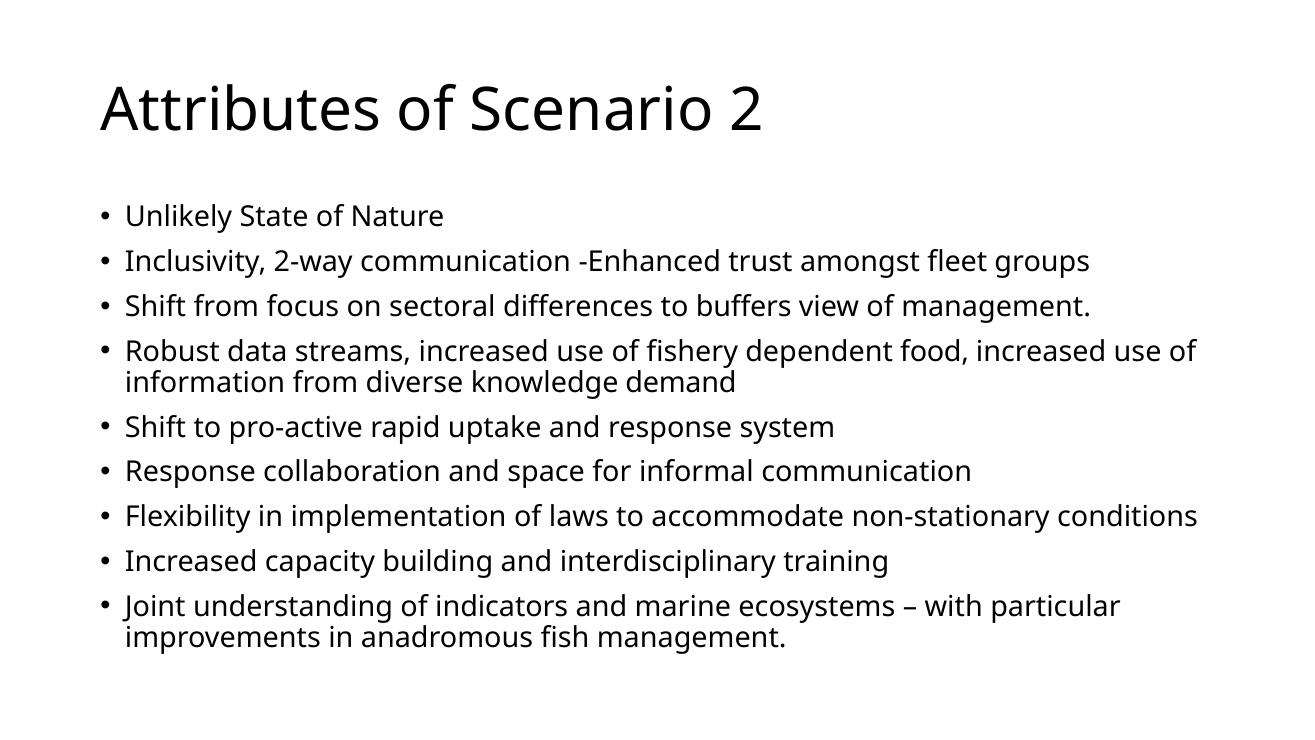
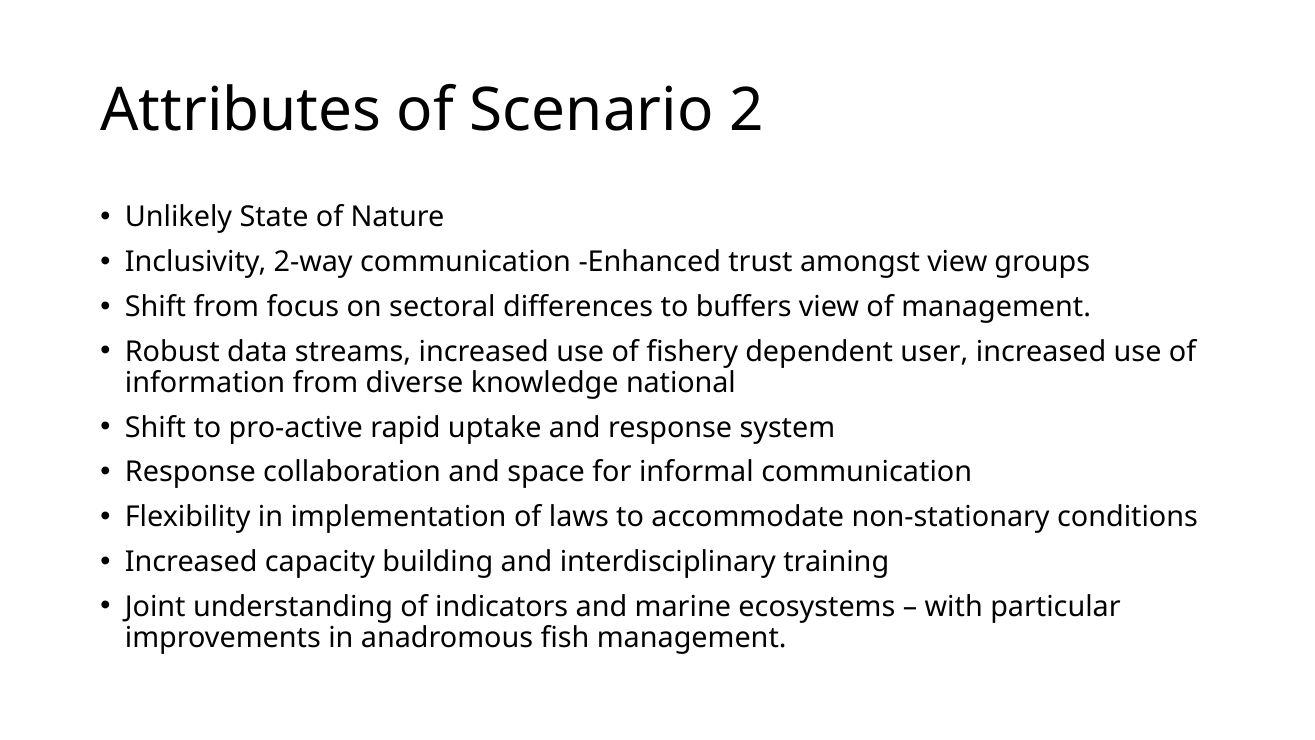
amongst fleet: fleet -> view (957, 262)
food: food -> user (934, 351)
demand: demand -> national (681, 383)
